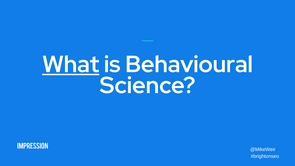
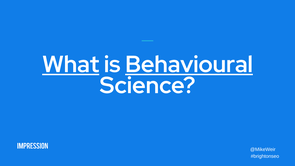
Behavioural underline: none -> present (189, 64)
